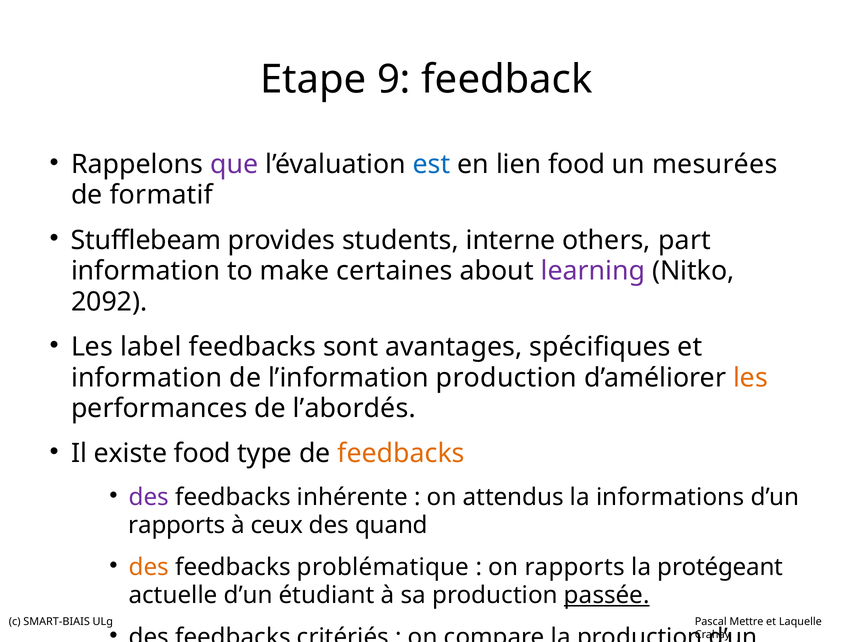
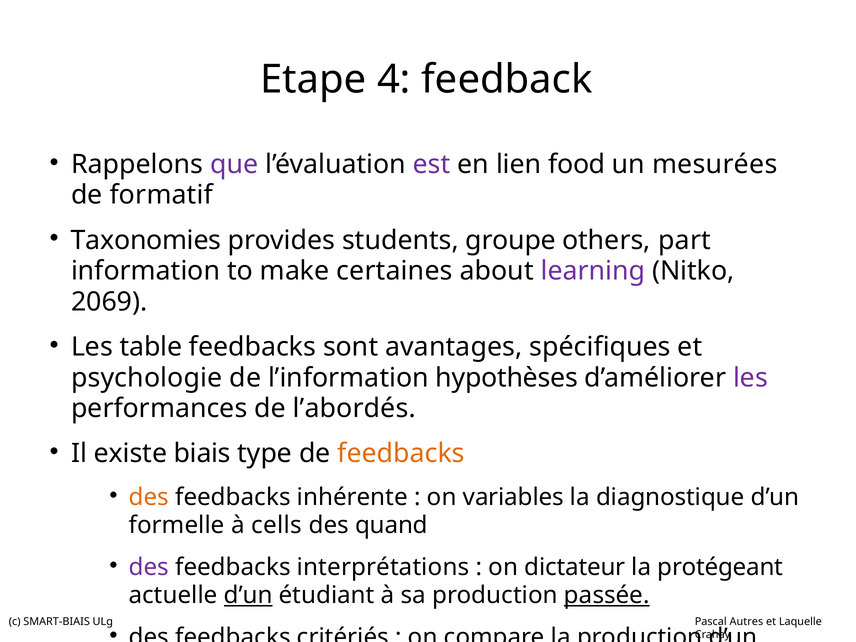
9: 9 -> 4 (394, 80)
est colour: blue -> purple (432, 164)
Stufflebeam: Stufflebeam -> Taxonomies (146, 240)
interne: interne -> groupe (511, 240)
2092: 2092 -> 2069 (109, 302)
label: label -> table (151, 347)
information: information -> psychologie (147, 378)
l’information production: production -> hypothèses (507, 378)
les colour: orange -> purple (750, 378)
existe food: food -> biais (202, 454)
des colour: purple -> orange (149, 497)
attendus: attendus -> variables (513, 497)
informations: informations -> diagnostique (670, 497)
rapports: rapports -> formelle (177, 525)
à ceux: ceux -> cells (277, 525)
des colour: orange -> purple (149, 567)
problématique: problématique -> interprétations (383, 567)
on rapports: rapports -> dictateur (575, 567)
d’un underline: none -> present (248, 595)
Mettre: Mettre -> Autres (746, 622)
